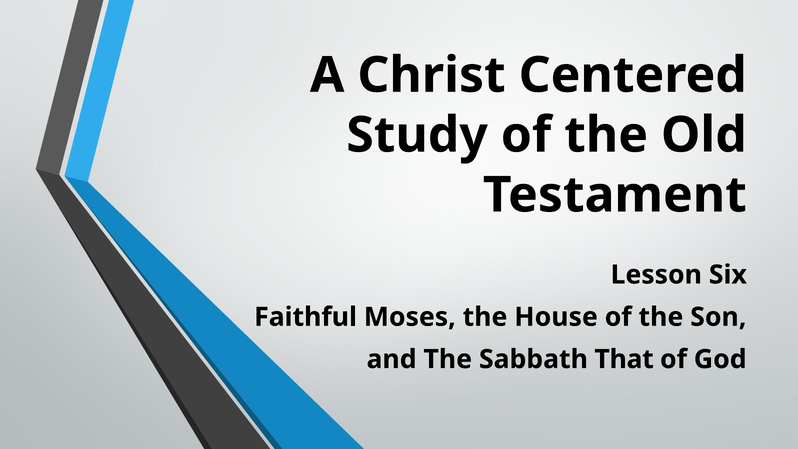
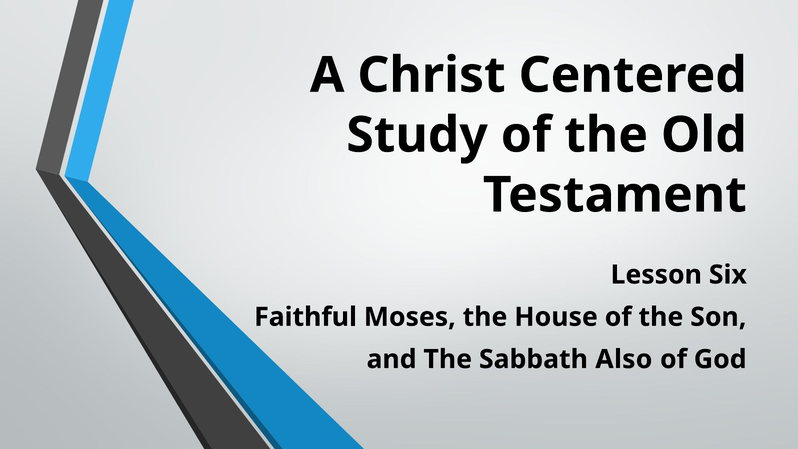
That: That -> Also (624, 359)
